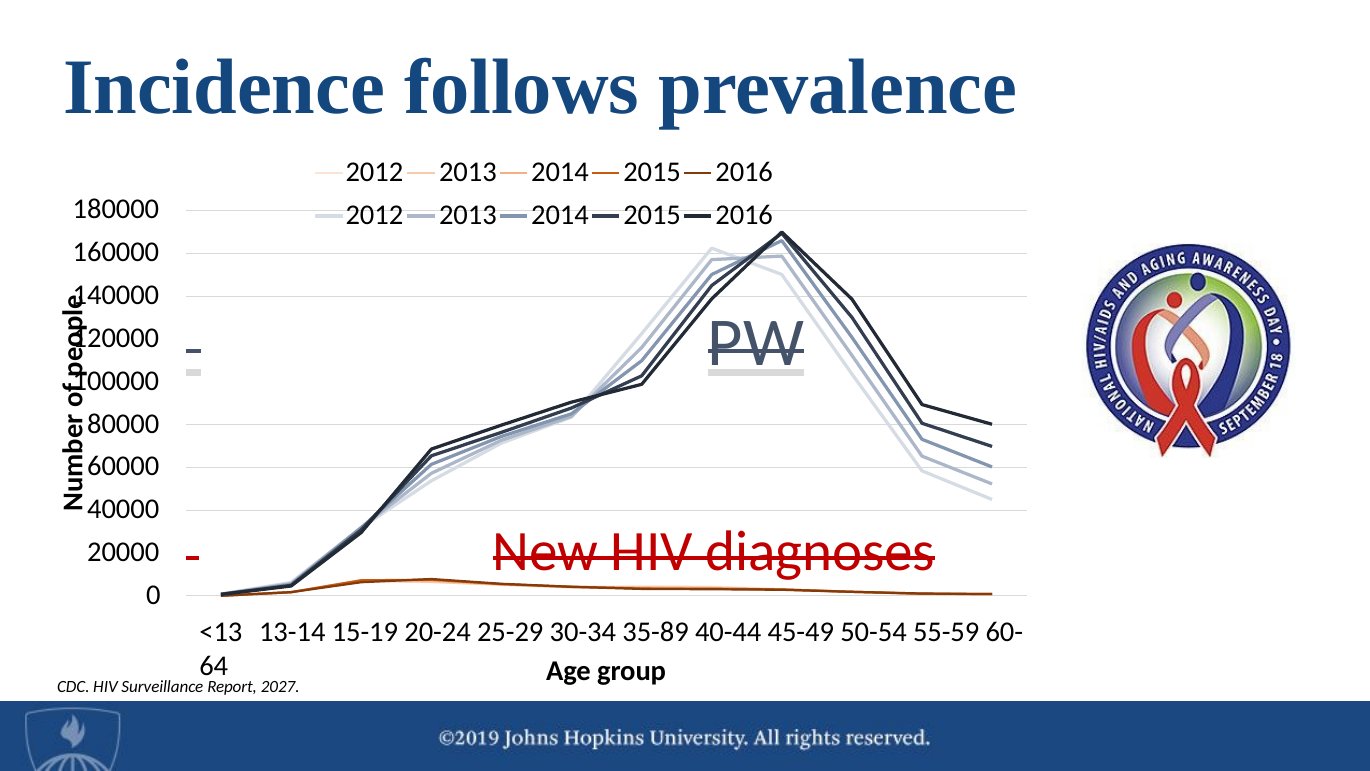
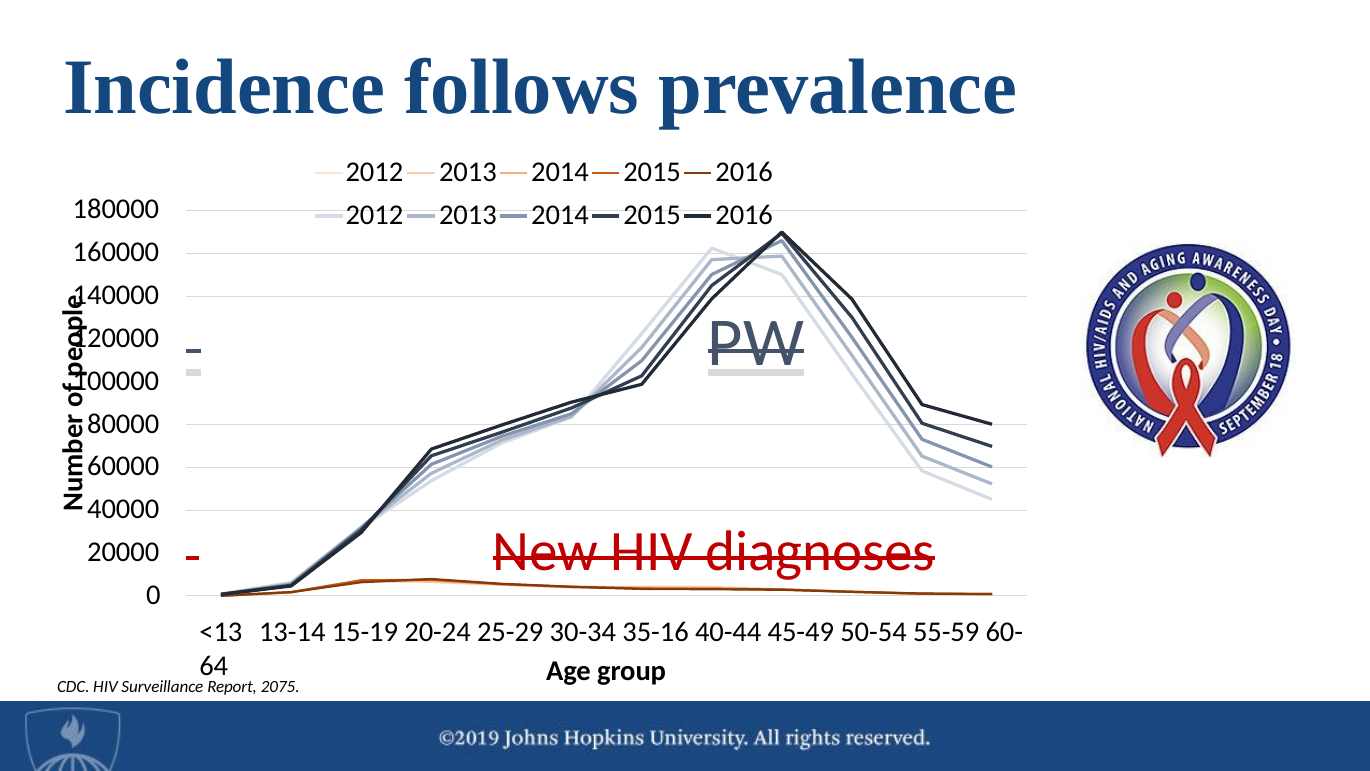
35-89: 35-89 -> 35-16 (656, 632)
2027: 2027 -> 2075 (280, 686)
